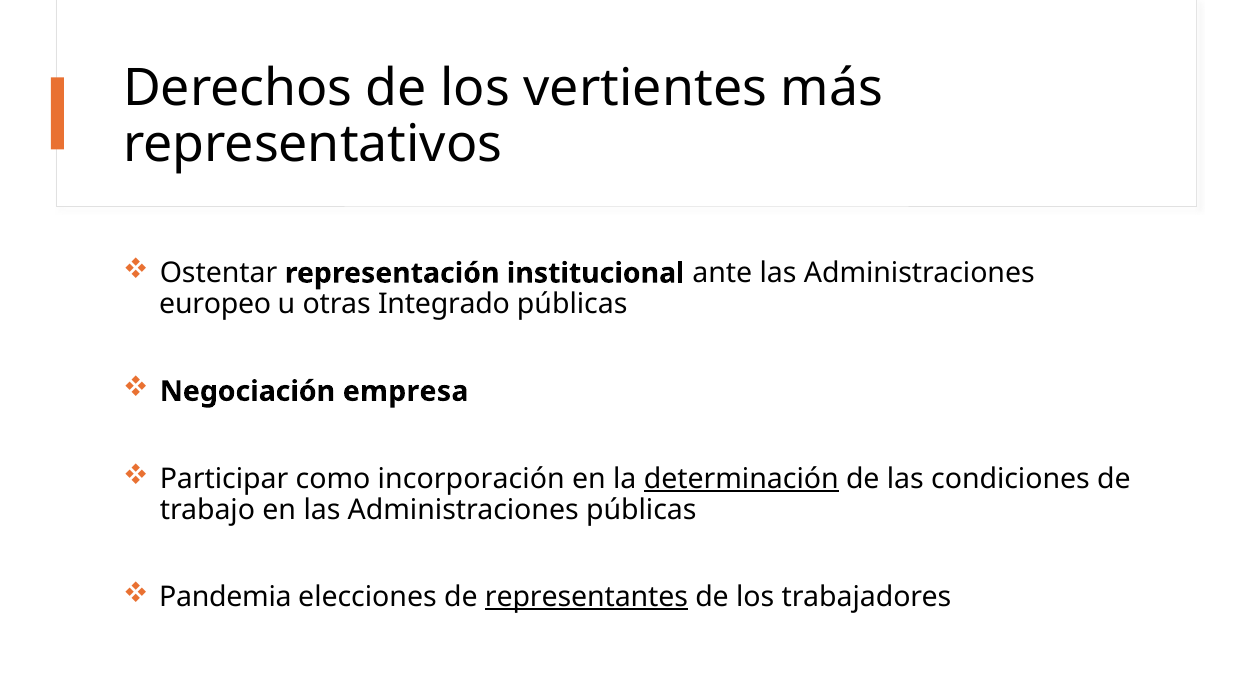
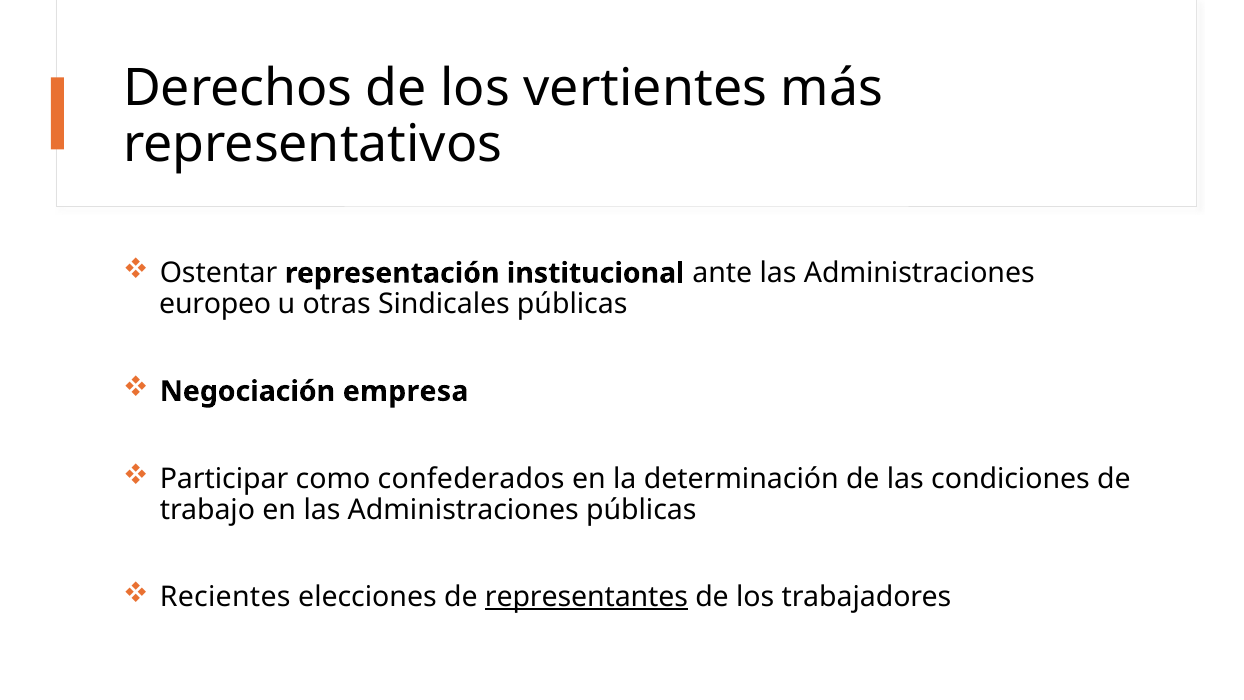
Integrado: Integrado -> Sindicales (444, 304)
incorporación: incorporación -> confederados (471, 479)
determinación underline: present -> none (741, 479)
Pandemia: Pandemia -> Recientes (225, 597)
